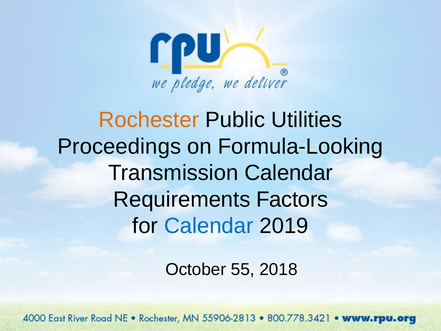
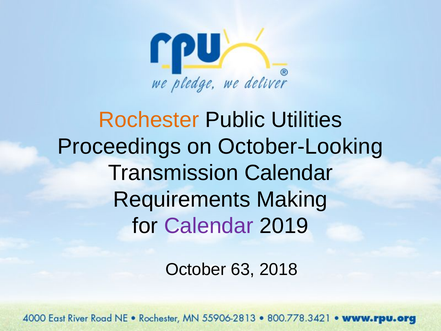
Formula-Looking: Formula-Looking -> October-Looking (300, 146)
Factors: Factors -> Making (292, 199)
Calendar colour: blue -> purple (209, 226)
55: 55 -> 63 (243, 269)
